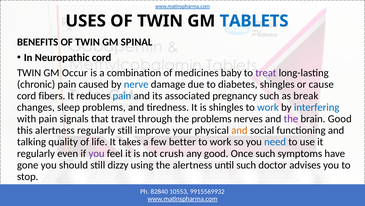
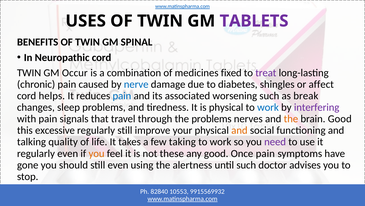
TABLETS colour: blue -> purple (254, 21)
baby: baby -> fixed (231, 73)
cause: cause -> affect (321, 84)
fibers: fibers -> helps (52, 96)
pregnancy: pregnancy -> worsening (235, 96)
is shingles: shingles -> physical (226, 107)
interfering colour: blue -> purple (317, 107)
the colour: purple -> orange (291, 119)
this alertness: alertness -> excessive (55, 130)
better: better -> taking (182, 141)
need colour: blue -> purple (275, 141)
you colour: purple -> orange (97, 153)
crush: crush -> these (172, 153)
Once such: such -> pain (265, 153)
still dizzy: dizzy -> even (118, 164)
